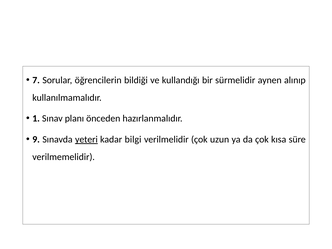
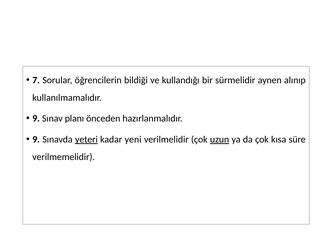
1: 1 -> 9 (36, 119)
bilgi: bilgi -> yeni (133, 139)
uzun underline: none -> present (220, 139)
